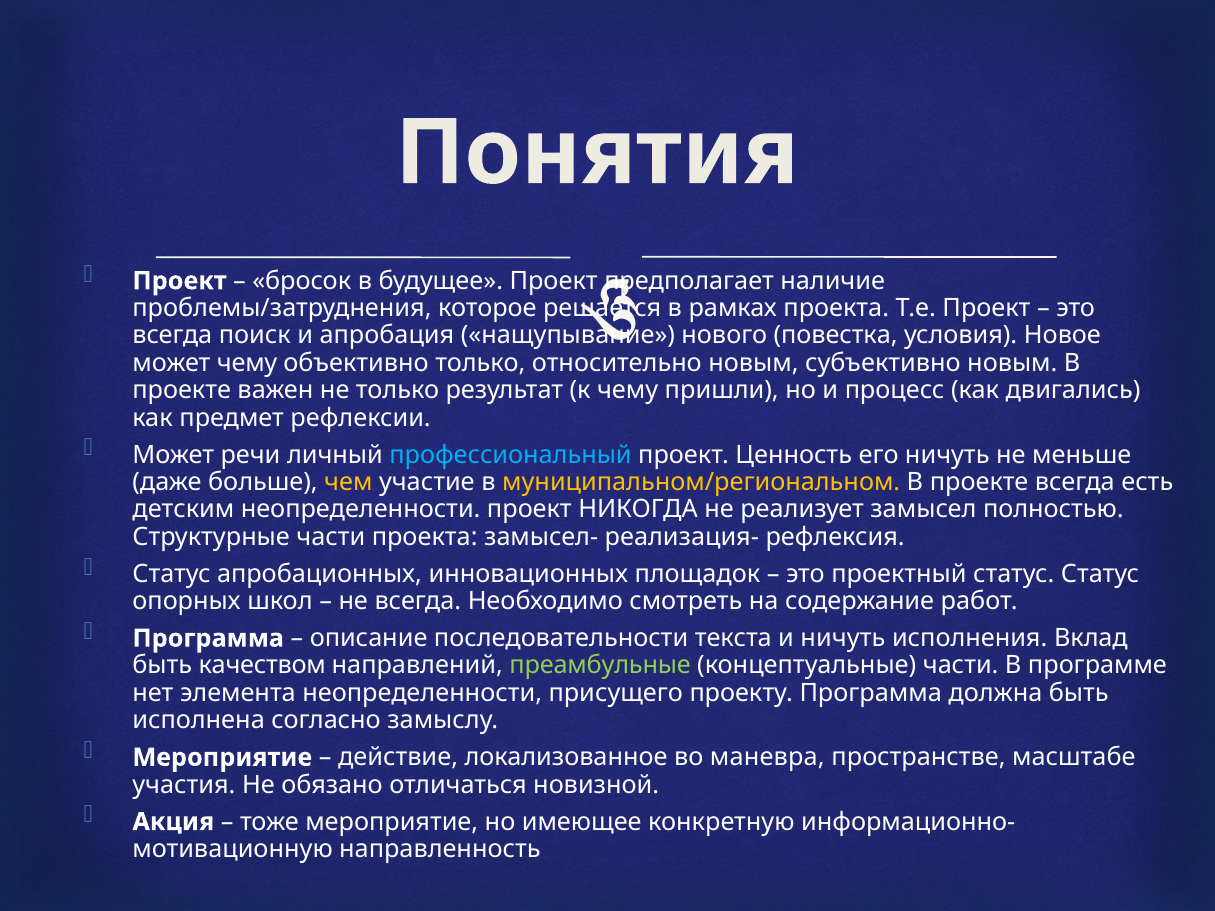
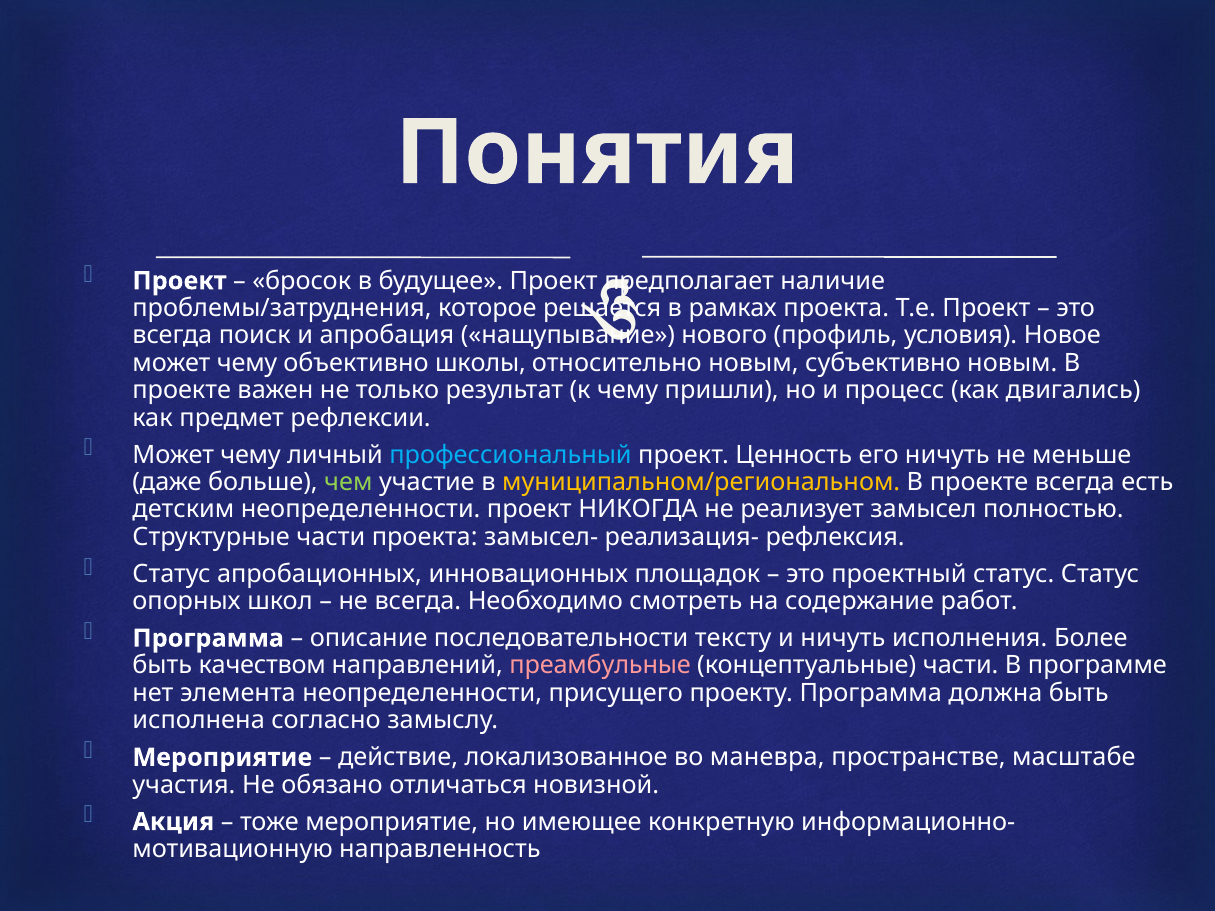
повестка: повестка -> профиль (836, 336)
объективно только: только -> школы (480, 363)
речи: речи -> чему (251, 455)
чем colour: yellow -> light green (348, 482)
текста: текста -> тексту (733, 638)
Вклад: Вклад -> Более (1091, 638)
преамбульные colour: light green -> pink (600, 666)
